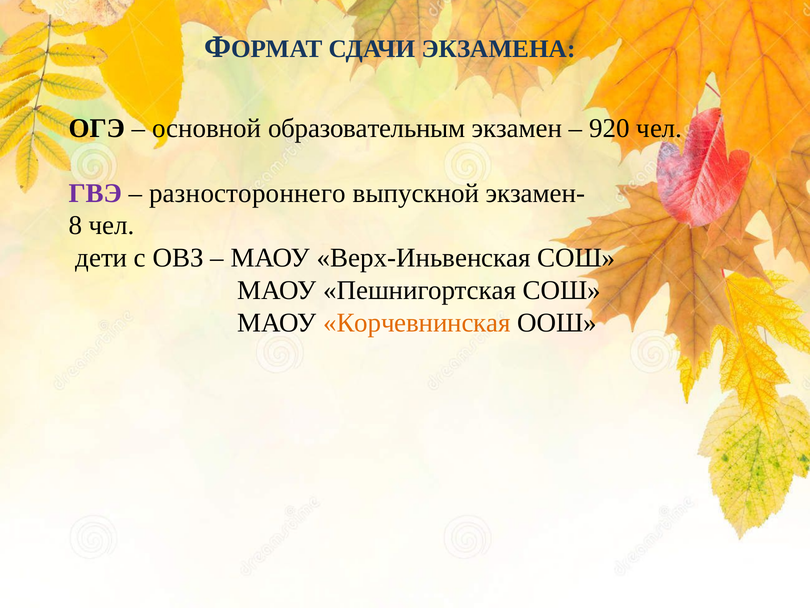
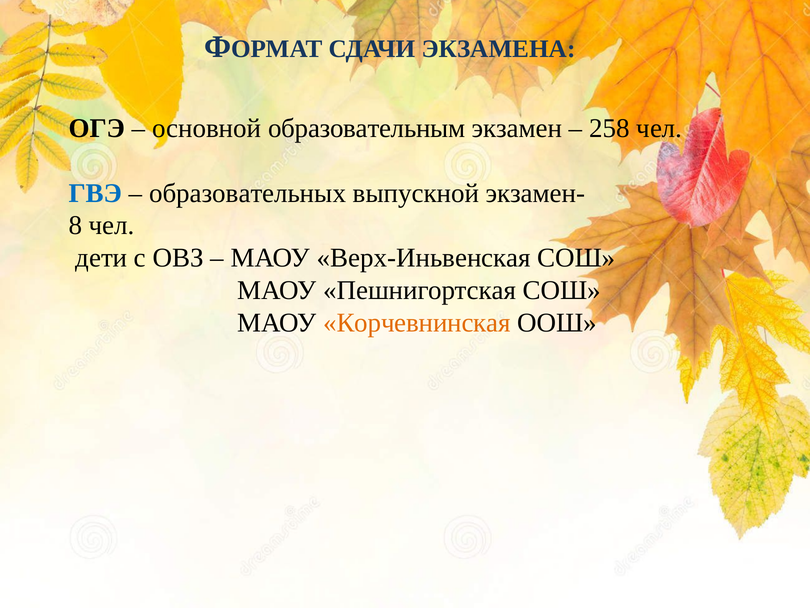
920: 920 -> 258 (609, 128)
ГВЭ colour: purple -> blue (95, 193)
разностороннего: разностороннего -> образовательных (248, 193)
